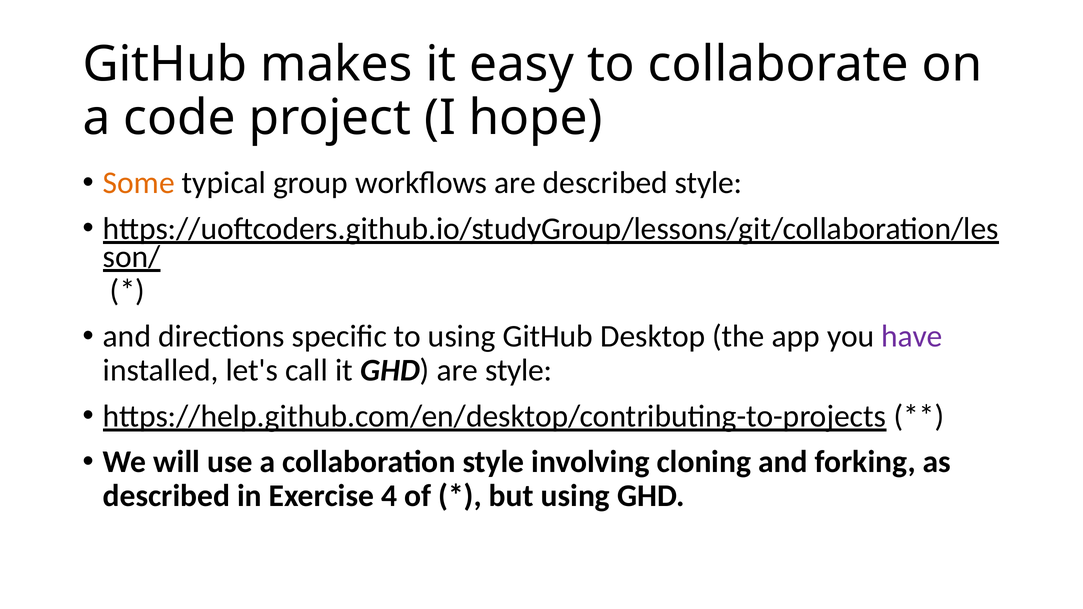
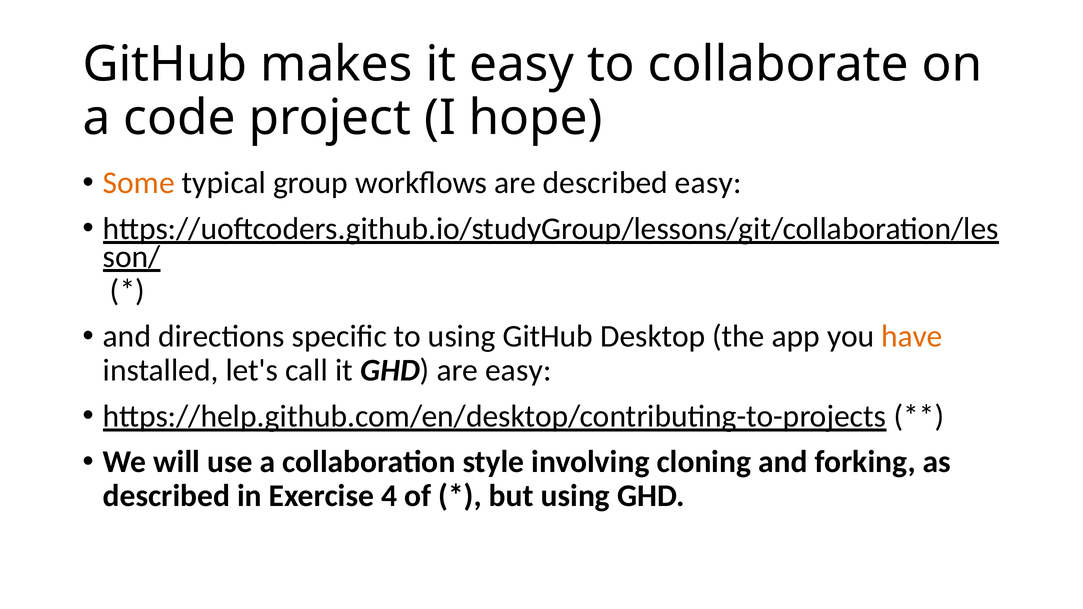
described style: style -> easy (708, 183)
have colour: purple -> orange (912, 336)
are style: style -> easy (518, 371)
